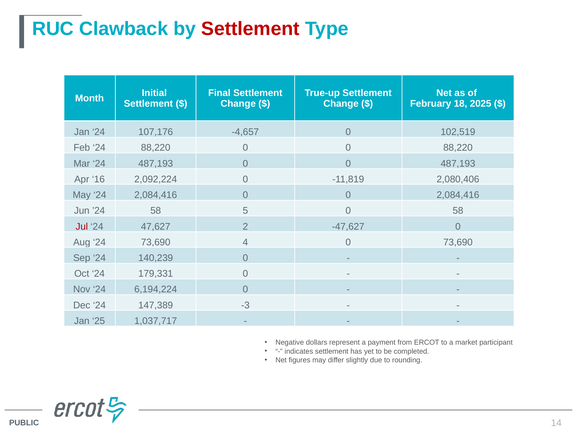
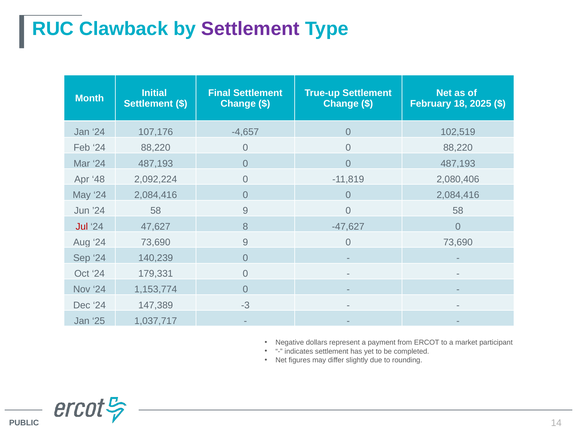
Settlement colour: red -> purple (250, 29)
16: 16 -> 48 (98, 179)
58 5: 5 -> 9 (245, 211)
2: 2 -> 8 (245, 226)
73,690 4: 4 -> 9 (245, 242)
6,194,224: 6,194,224 -> 1,153,774 (156, 289)
